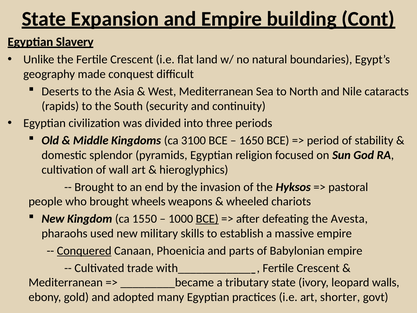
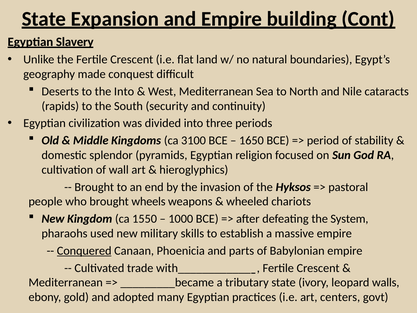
the Asia: Asia -> Into (124, 91)
BCE underline: present -> none (207, 219)
Avesta: Avesta -> System (349, 219)
shorter: shorter -> centers (340, 297)
